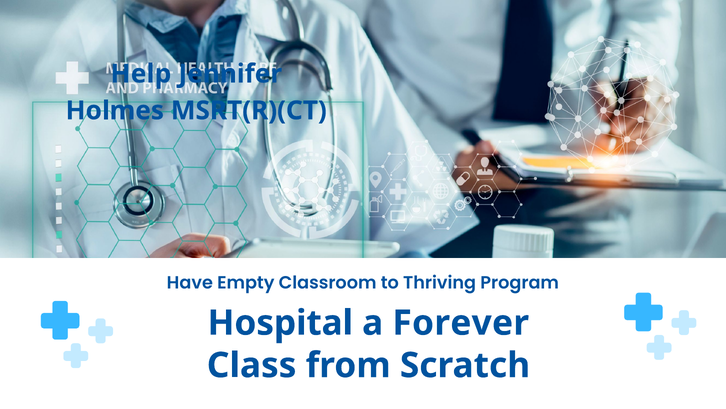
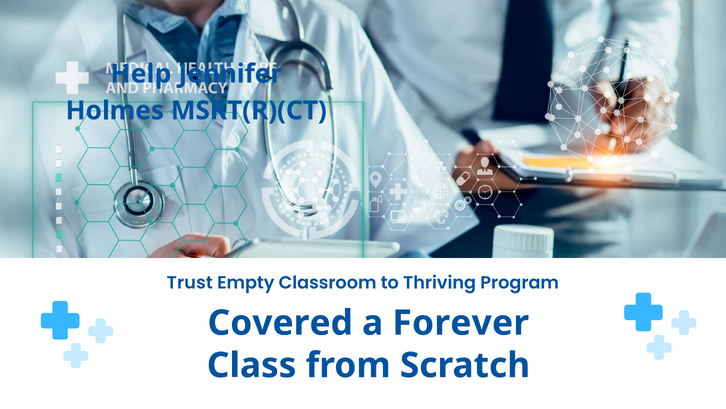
Have: Have -> Trust (190, 282)
Hospital: Hospital -> Covered (280, 323)
